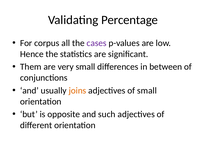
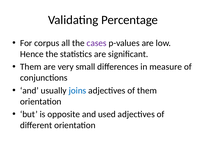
between: between -> measure (166, 67)
joins colour: orange -> blue (77, 91)
of small: small -> them (147, 91)
such: such -> used (107, 115)
